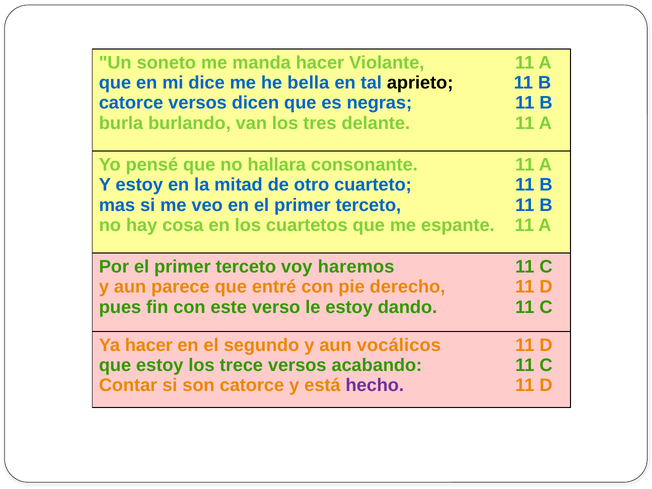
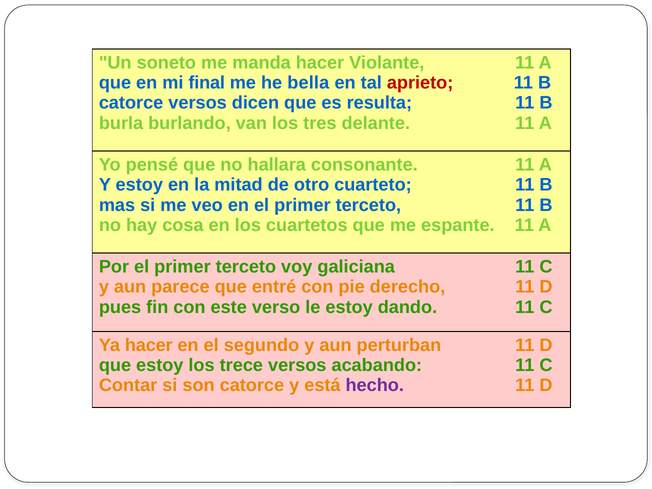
dice: dice -> final (207, 83)
aprieto colour: black -> red (420, 83)
negras: negras -> resulta (379, 103)
haremos: haremos -> galiciana (356, 267)
vocálicos: vocálicos -> perturban (399, 345)
